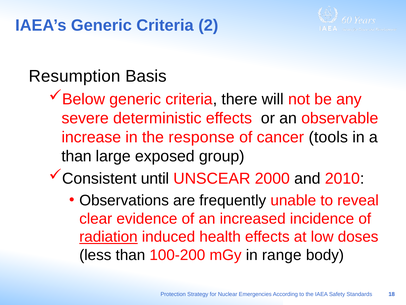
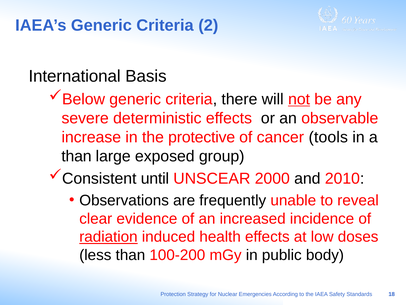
Resumption: Resumption -> International (75, 76)
not underline: none -> present (299, 99)
response: response -> protective (202, 137)
range: range -> public (282, 255)
